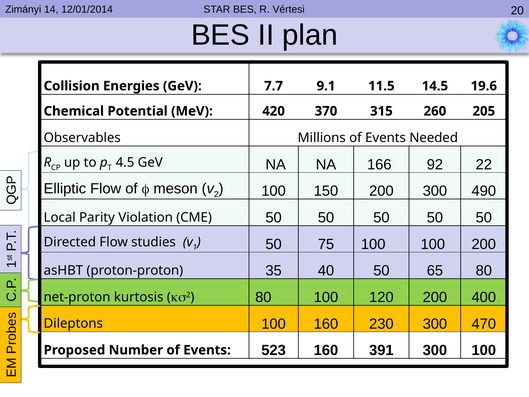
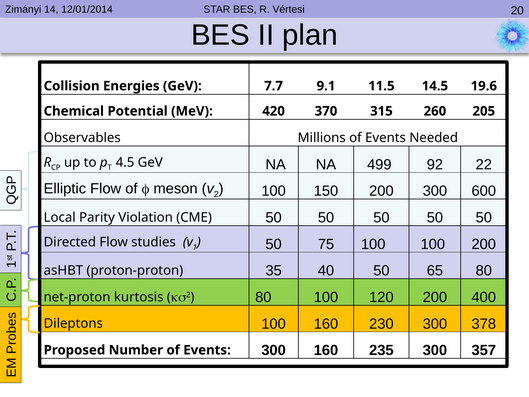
166: 166 -> 499 (379, 164)
490: 490 -> 600 (484, 191)
470: 470 -> 378 (484, 324)
Events 523: 523 -> 300 (274, 350)
391: 391 -> 235 (381, 350)
300 100: 100 -> 357 (484, 350)
